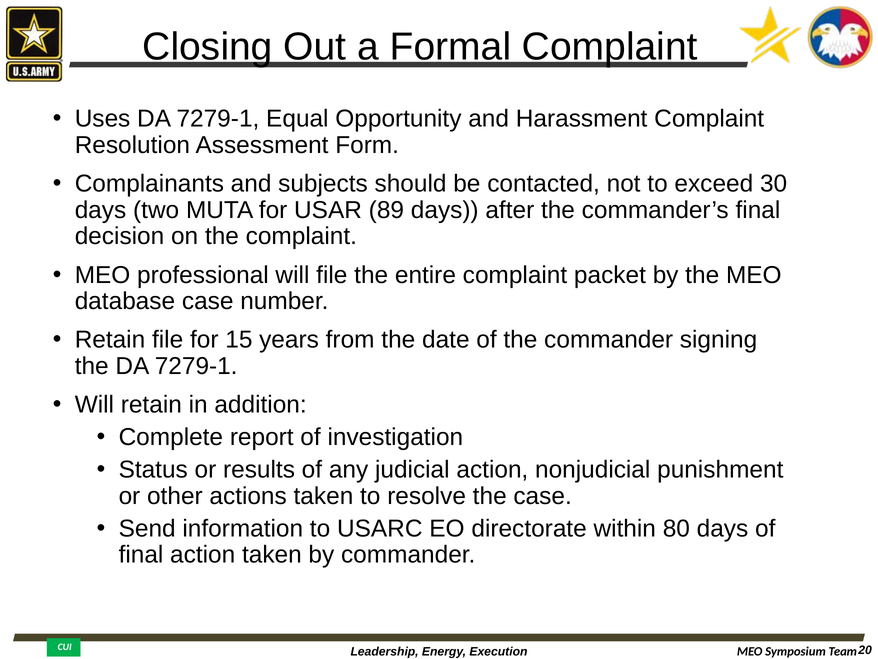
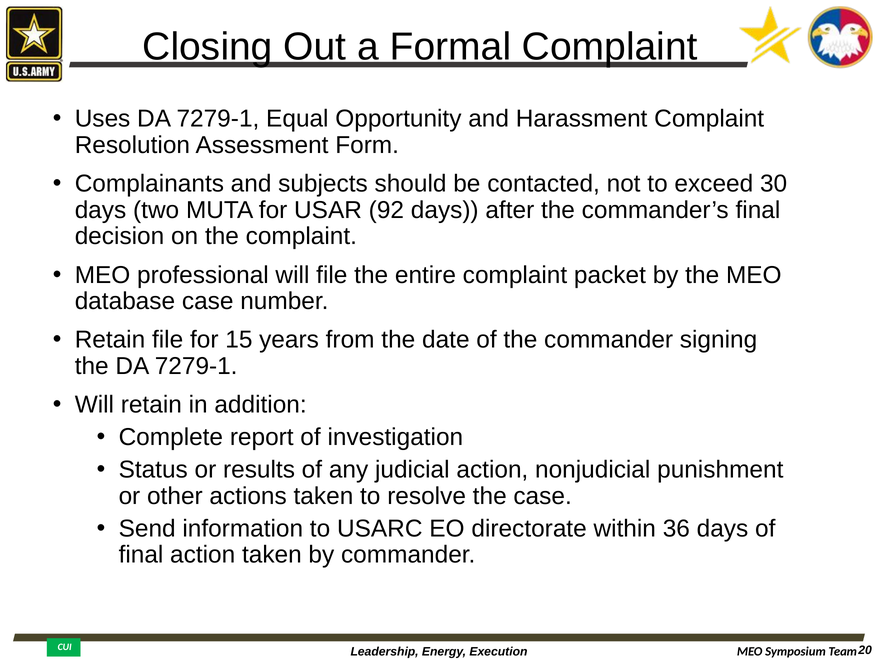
89: 89 -> 92 (386, 210)
80: 80 -> 36 (676, 528)
